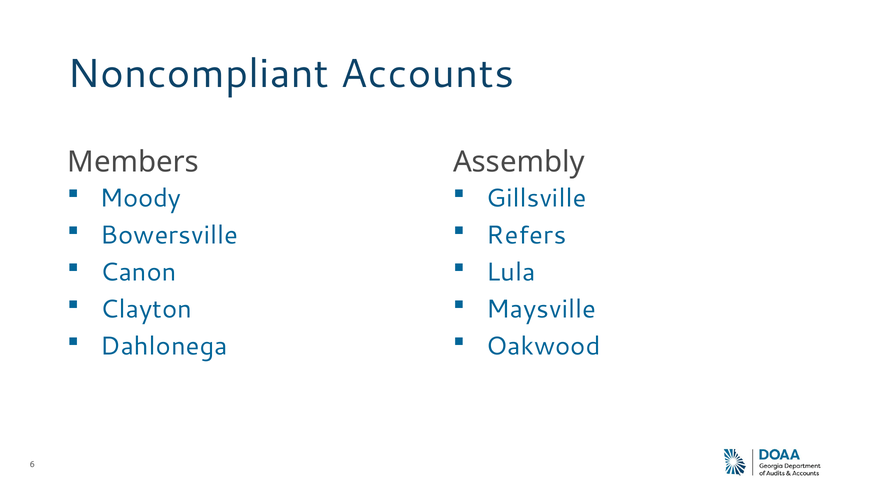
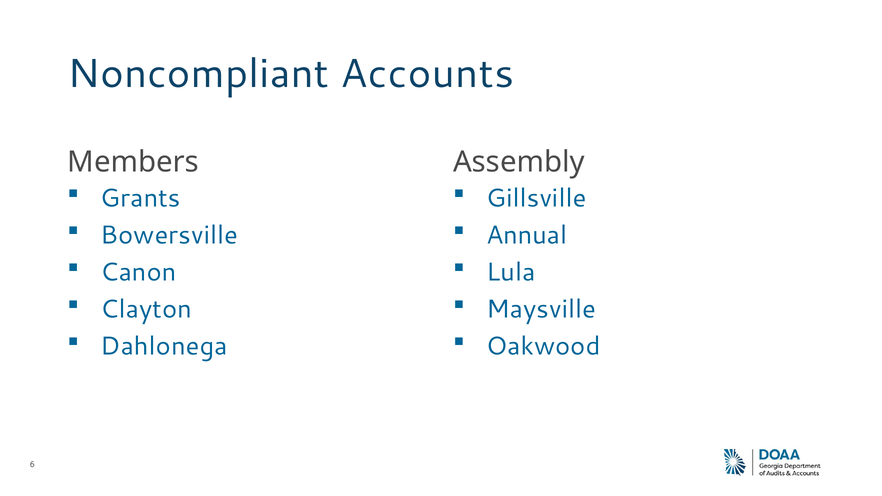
Moody: Moody -> Grants (141, 198)
Refers: Refers -> Annual (527, 235)
